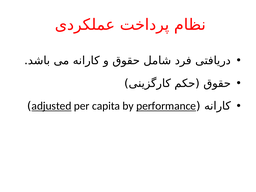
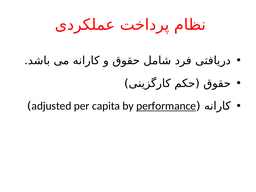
adjusted underline: present -> none (51, 106)
